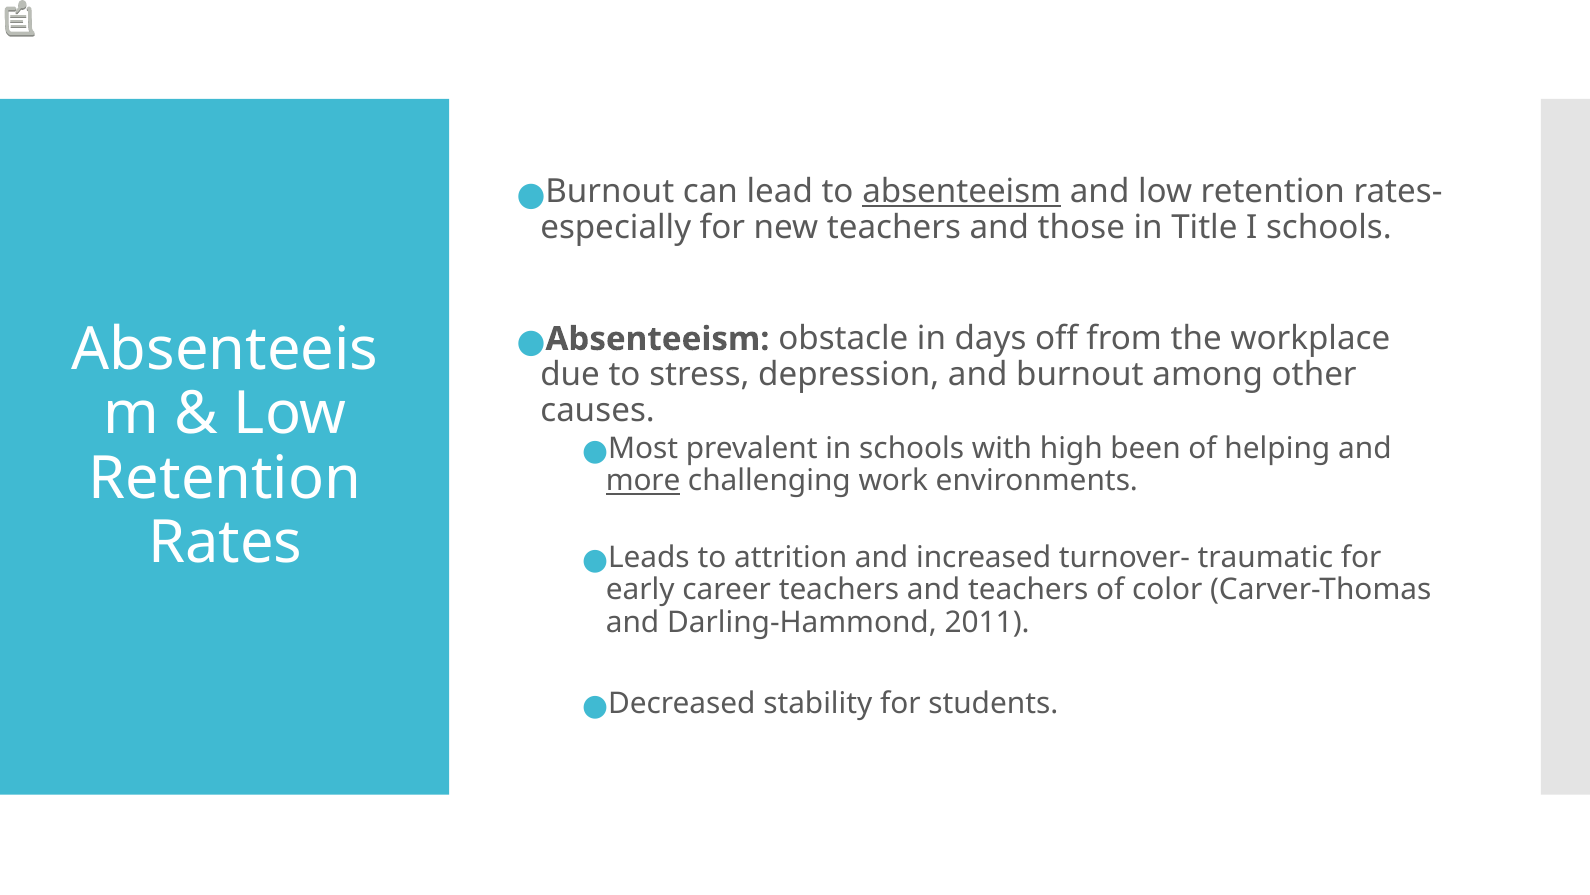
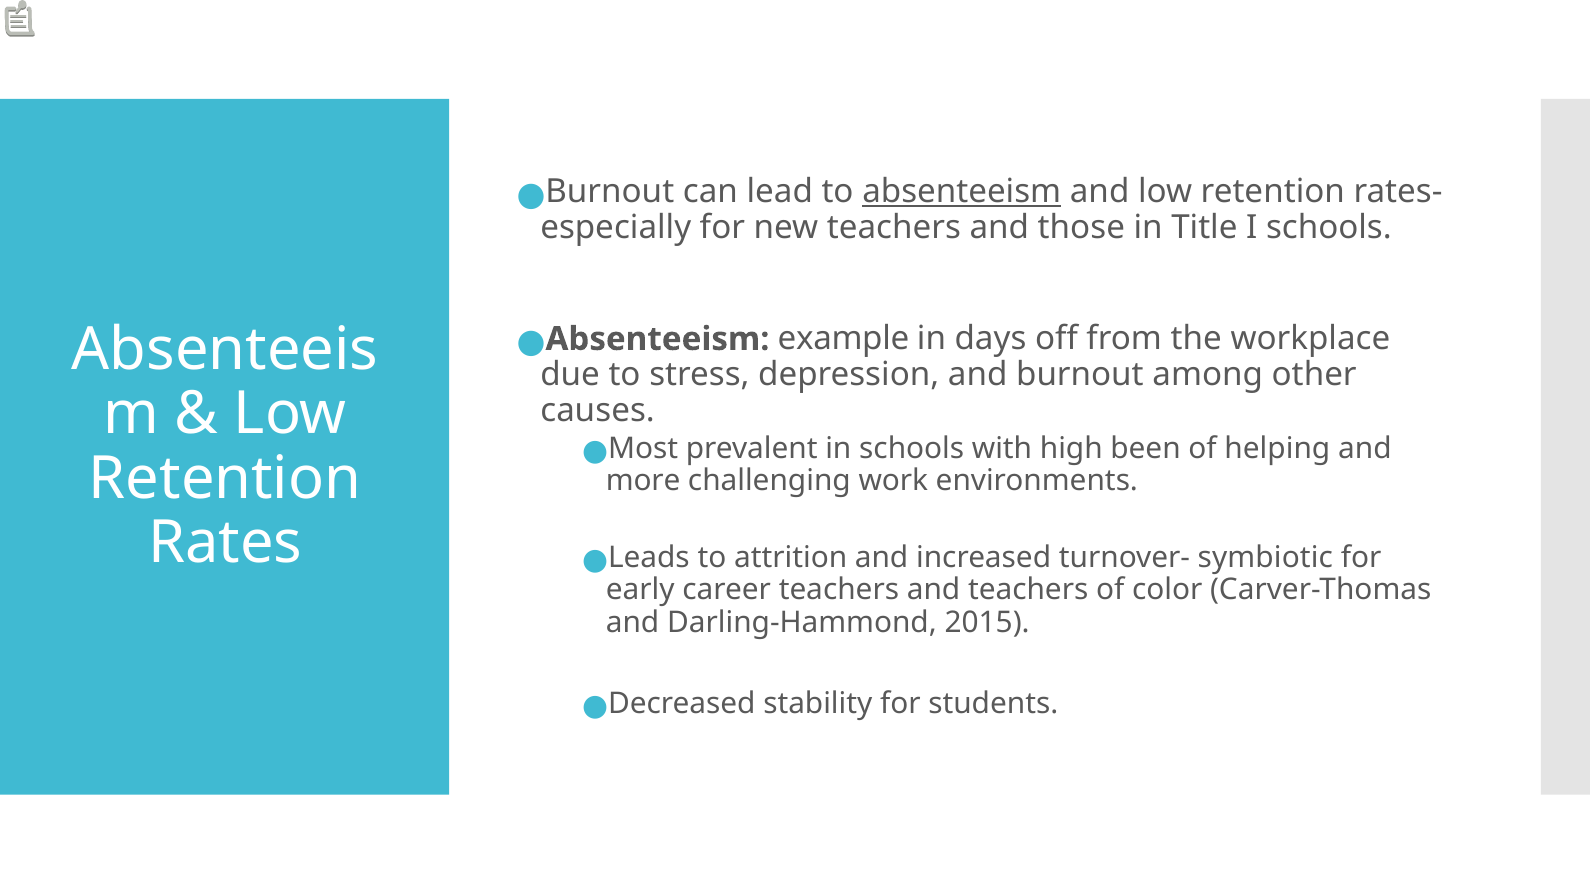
obstacle: obstacle -> example (843, 339)
more underline: present -> none (643, 481)
traumatic: traumatic -> symbiotic (1265, 557)
2011: 2011 -> 2015 (987, 622)
